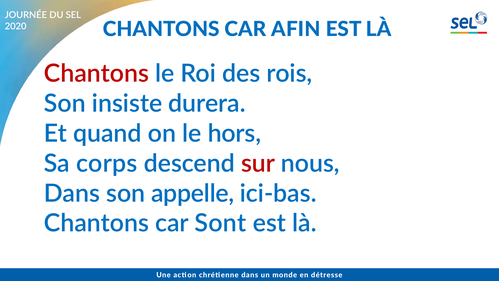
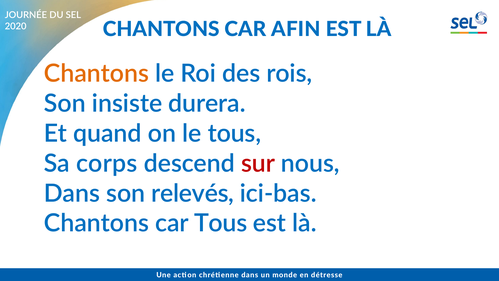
Chantons colour: red -> orange (96, 73)
le hors: hors -> tous (234, 133)
appelle: appelle -> relevés (193, 193)
car Sont: Sont -> Tous (221, 223)
